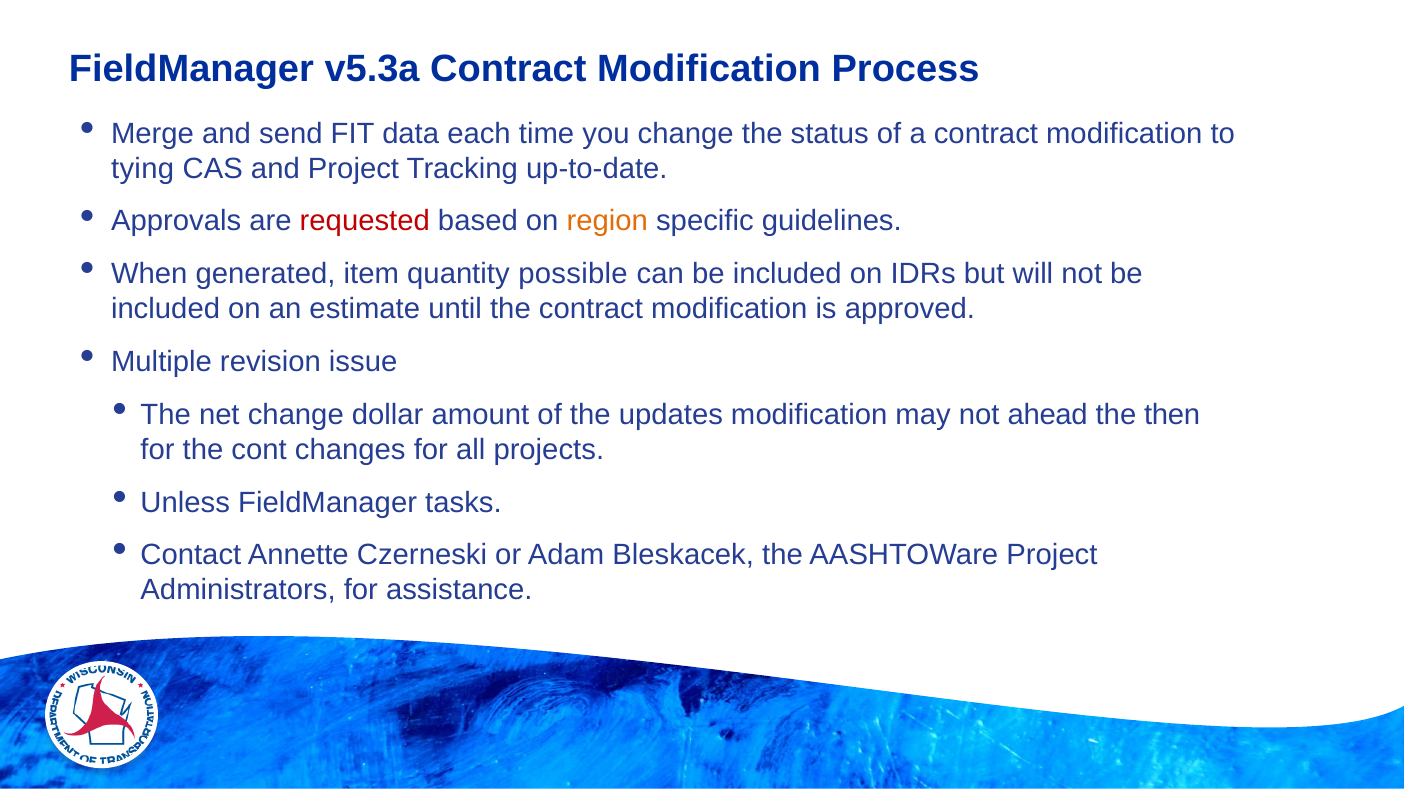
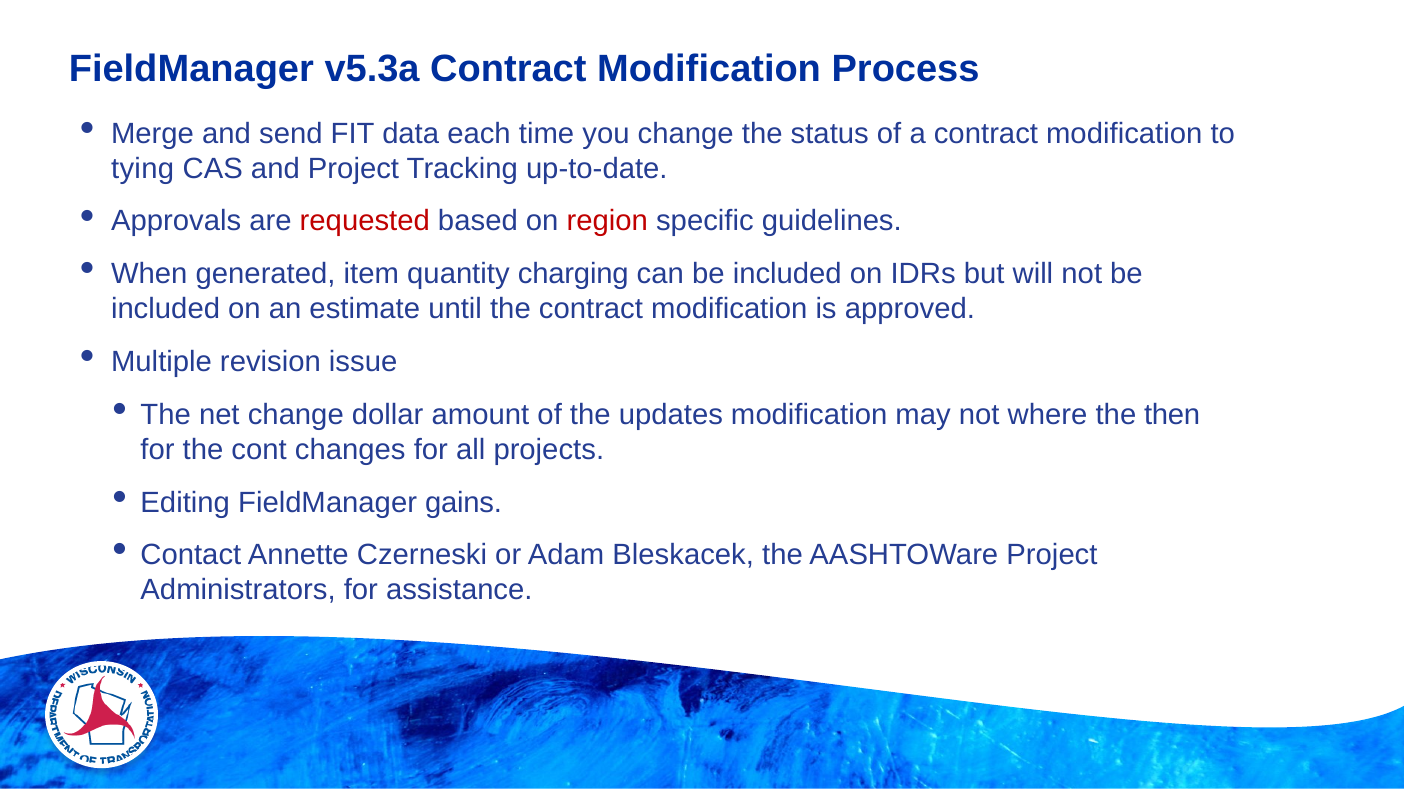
region colour: orange -> red (607, 221)
possible: possible -> charging (573, 274)
ahead: ahead -> where (1047, 414)
Unless: Unless -> Editing (185, 502)
tasks: tasks -> gains (464, 502)
